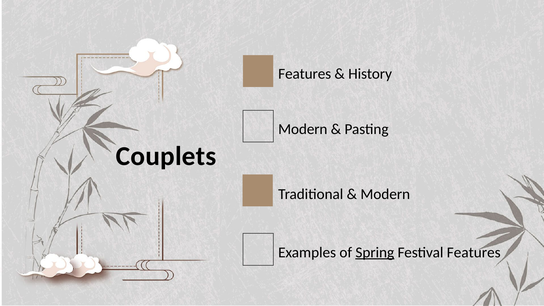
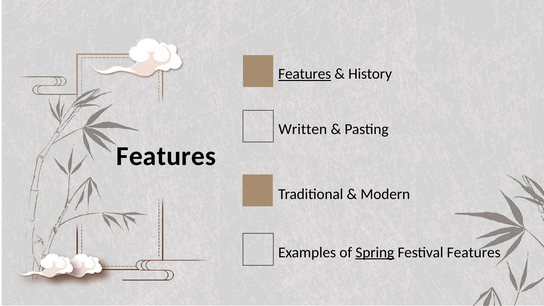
Features underline: none -> present (305, 74)
Modern: Modern -> Written (303, 129)
Couplets: Couplets -> Features (166, 156)
